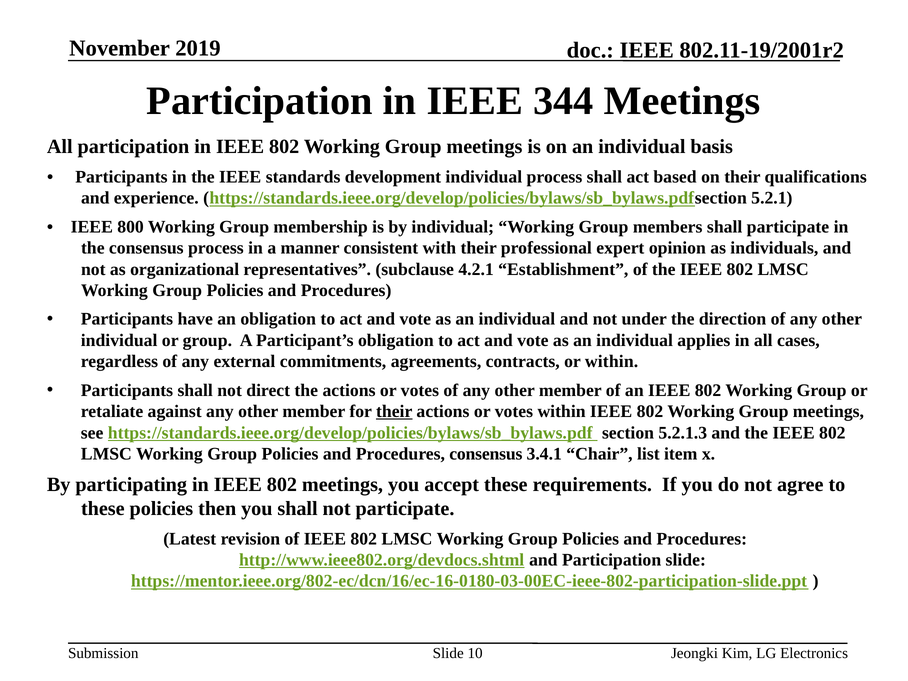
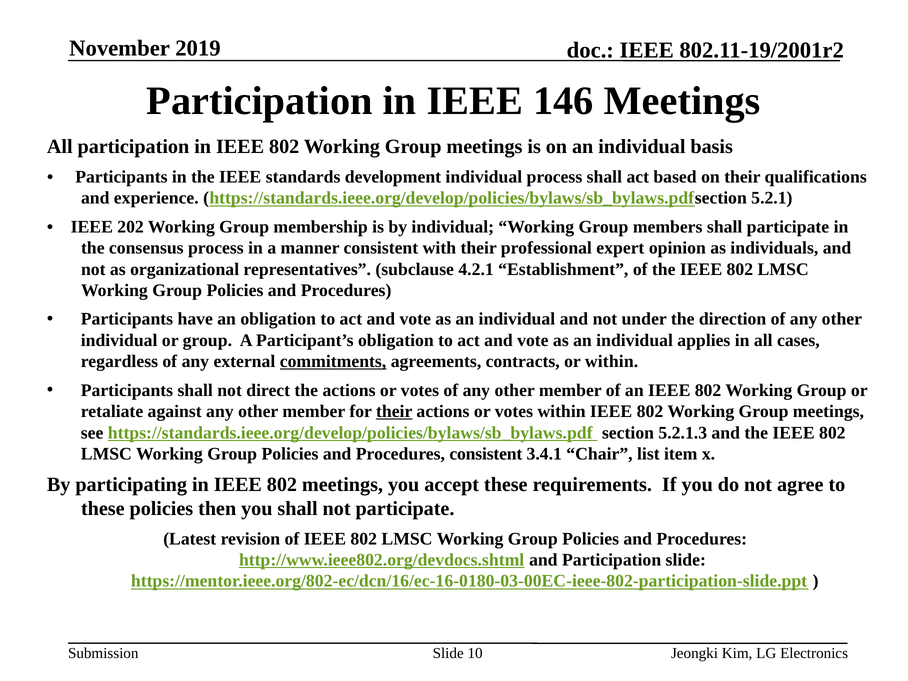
344: 344 -> 146 (563, 101)
800: 800 -> 202 (131, 227)
commitments underline: none -> present (333, 362)
Procedures consensus: consensus -> consistent (486, 454)
